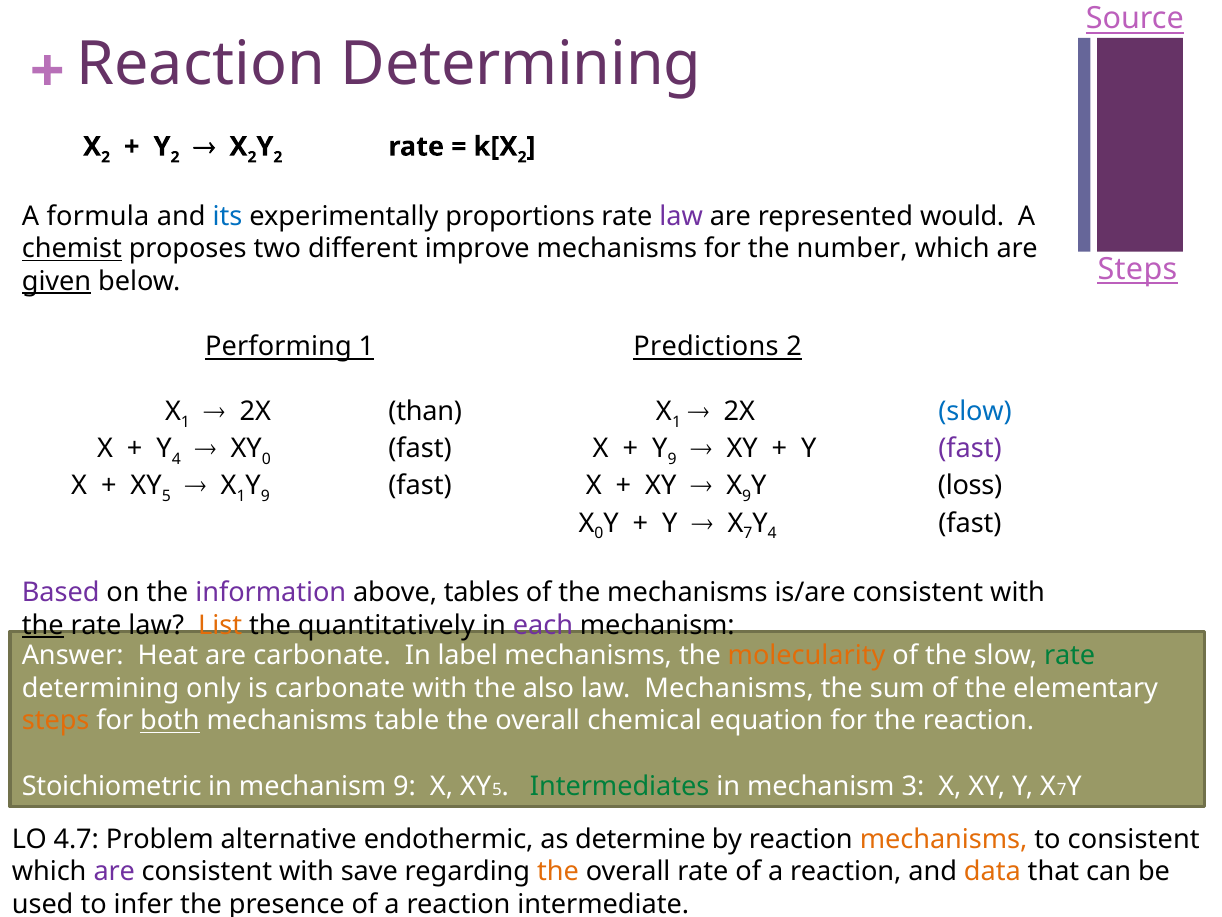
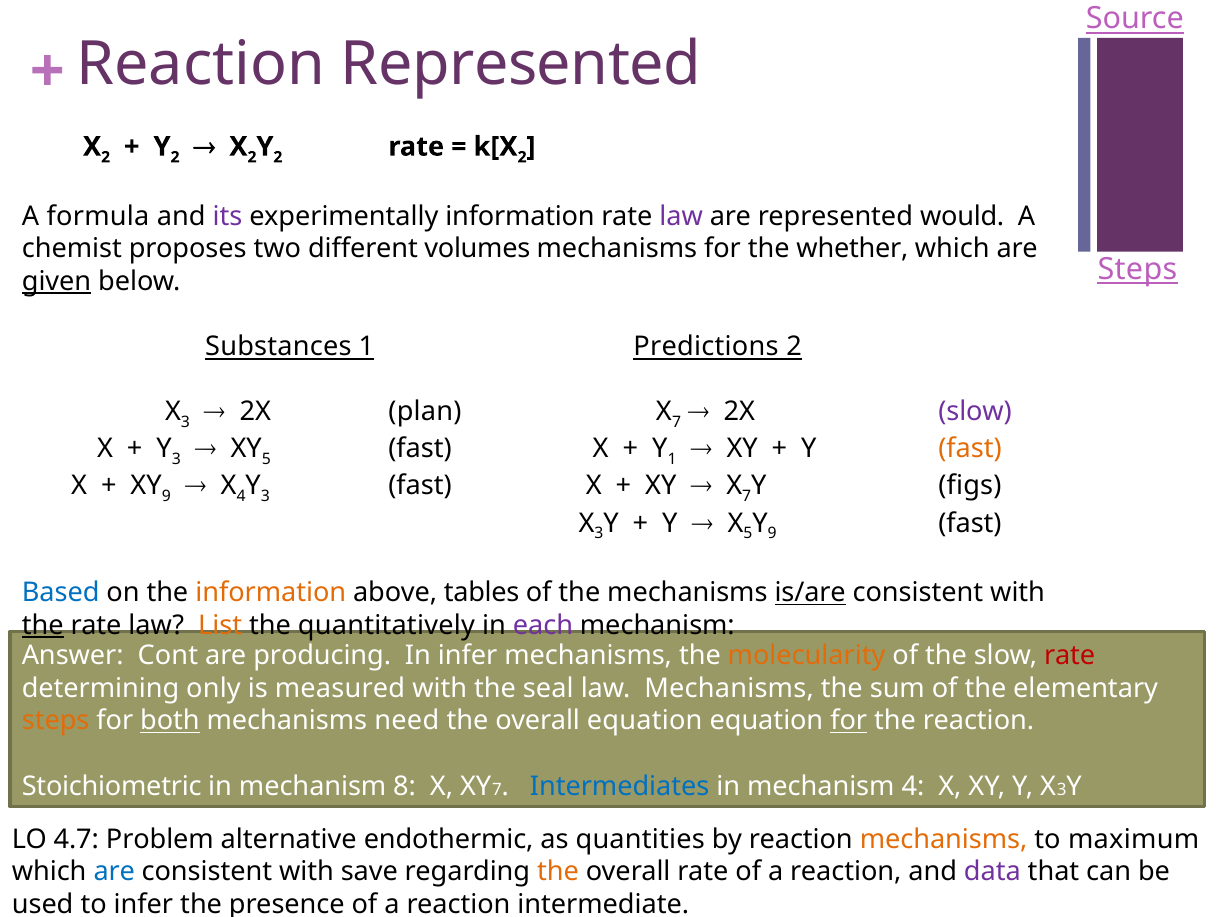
Reaction Determining: Determining -> Represented (521, 64)
its colour: blue -> purple (228, 216)
experimentally proportions: proportions -> information (520, 216)
chemist underline: present -> none (72, 249)
improve: improve -> volumes (477, 249)
number: number -> whether (852, 249)
Performing: Performing -> Substances (278, 346)
1: 1 -> 3 (185, 422)
than: than -> plan (425, 412)
1: 1 -> 7 (677, 422)
slow colour: blue -> purple (975, 412)
4: 4 -> 3 (176, 459)
XY 0: 0 -> 5 (266, 459)
9: 9 -> 1 (672, 459)
fast colour: purple -> orange (970, 449)
5: 5 -> 9 (166, 496)
1: 1 -> 4 (241, 496)
9: 9 -> 3 (265, 496)
9: 9 -> 7 (747, 496)
loss: loss -> figs (970, 486)
0: 0 -> 3 (599, 533)
7: 7 -> 5 (748, 533)
4: 4 -> 9 (772, 533)
Based colour: purple -> blue (61, 592)
information colour: purple -> orange (271, 592)
is/are underline: none -> present (810, 592)
Heat: Heat -> Cont (168, 655)
are carbonate: carbonate -> producing (322, 655)
In label: label -> infer (468, 655)
rate colour: green -> red (1070, 655)
is carbonate: carbonate -> measured (340, 688)
also: also -> seal (548, 688)
table: table -> need (407, 720)
overall chemical: chemical -> equation (645, 720)
for underline: none -> present (849, 720)
mechanism 9: 9 -> 8 (405, 786)
X XY 5: 5 -> 7 (497, 789)
Intermediates colour: green -> blue (620, 786)
mechanism 3: 3 -> 4 (913, 786)
Y X 7: 7 -> 3 (1062, 789)
determine: determine -> quantities (640, 839)
to consistent: consistent -> maximum (1134, 839)
are colour: purple -> blue (114, 871)
data colour: orange -> purple (992, 871)
